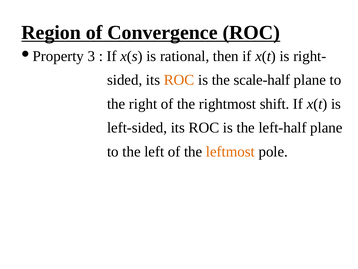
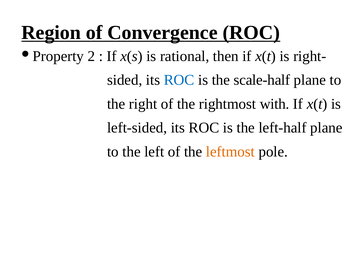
3: 3 -> 2 (91, 56)
ROC colour: orange -> blue (179, 80)
shift: shift -> with (275, 104)
